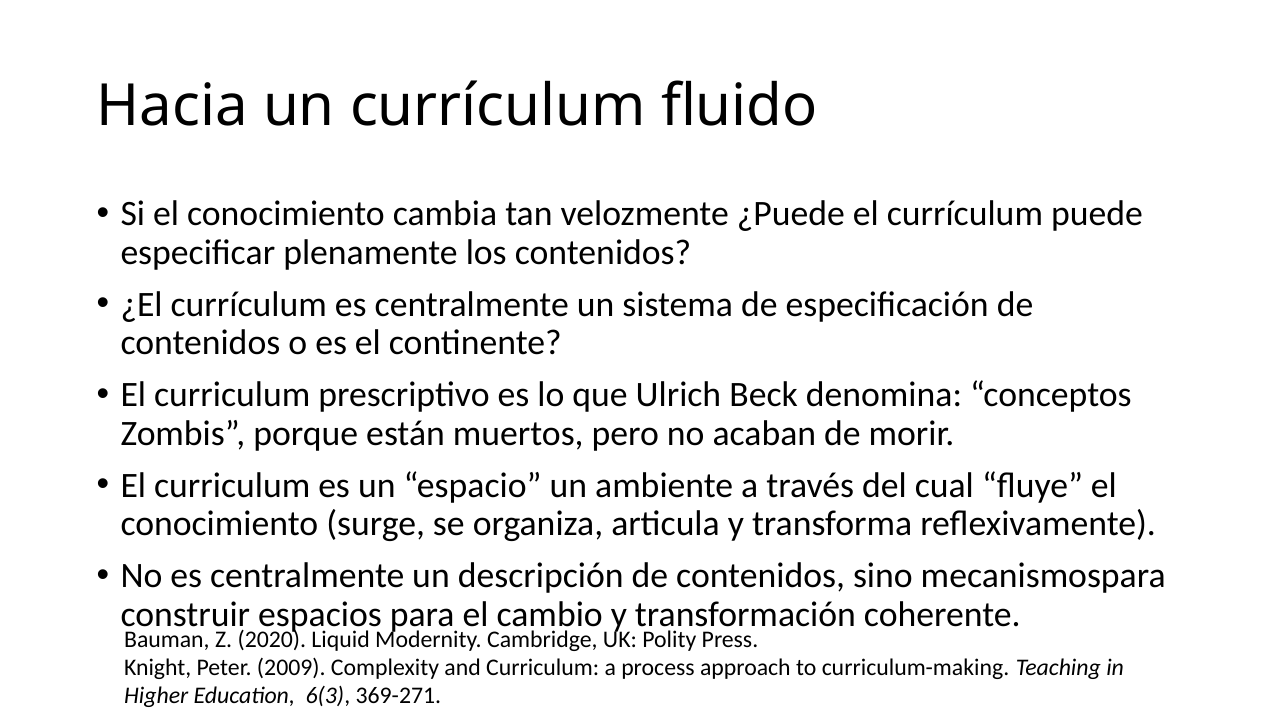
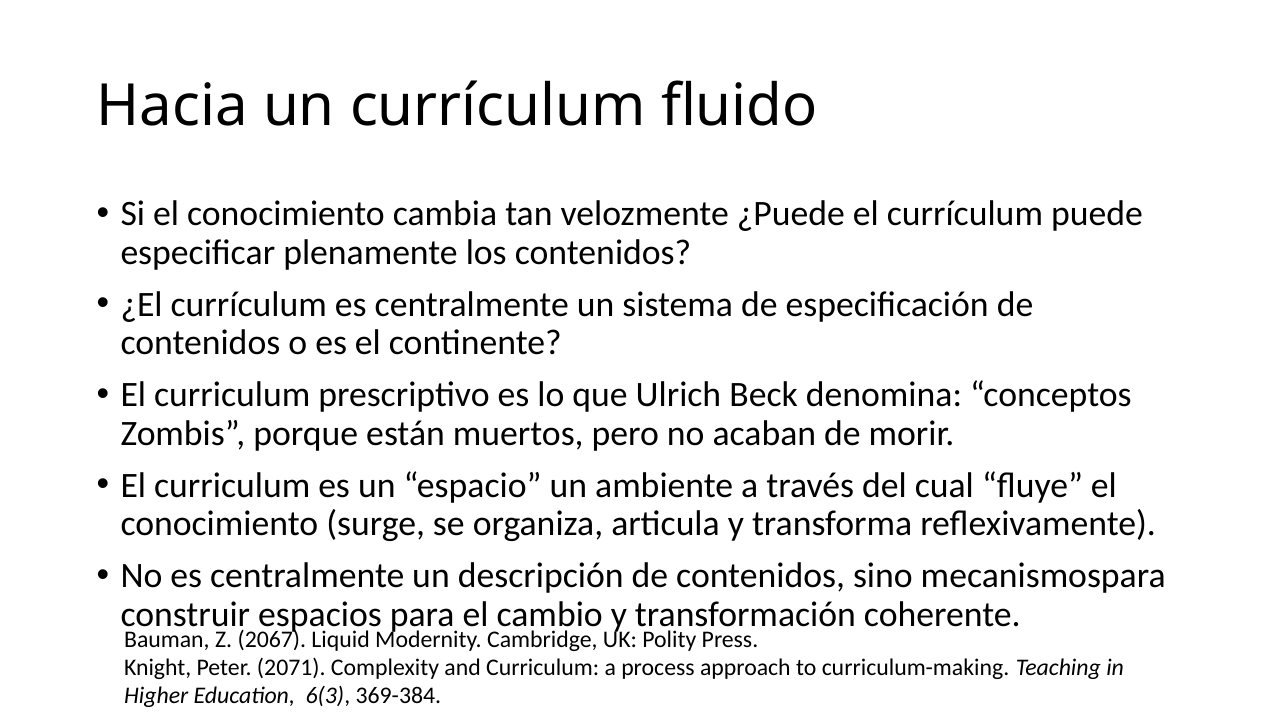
2020: 2020 -> 2067 (272, 639)
2009: 2009 -> 2071 (291, 667)
369-271: 369-271 -> 369-384 (398, 696)
